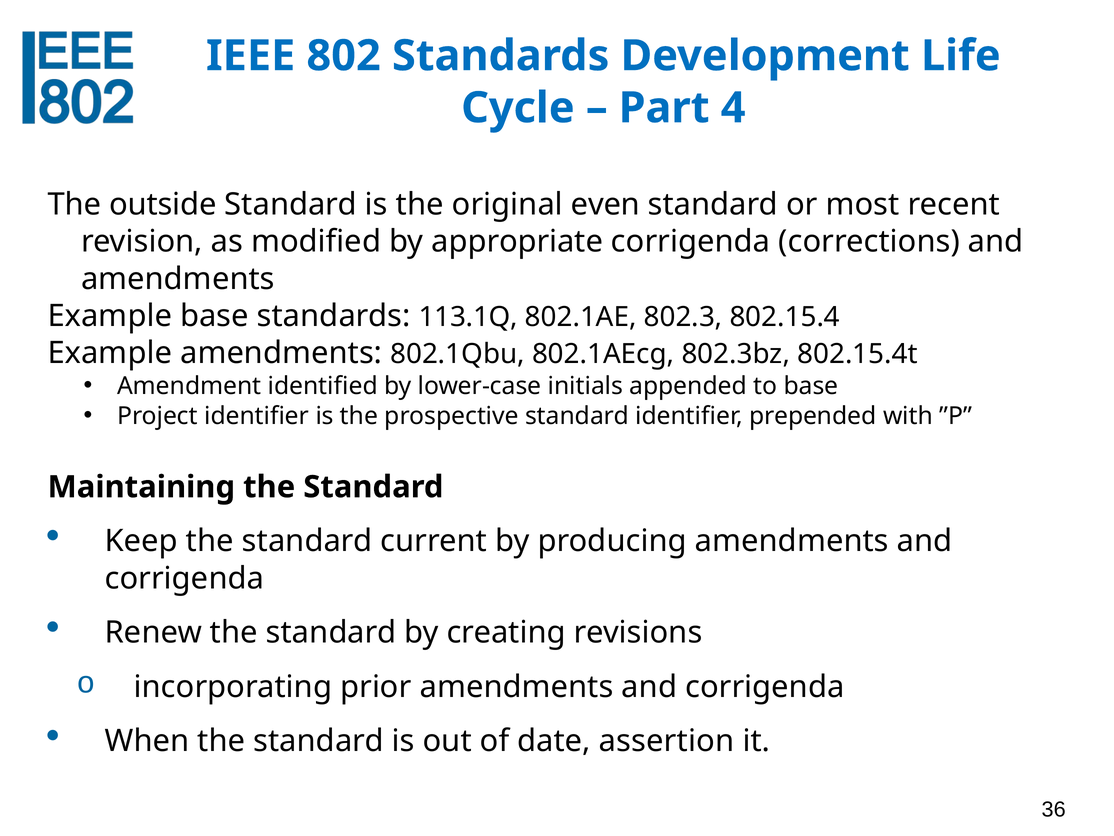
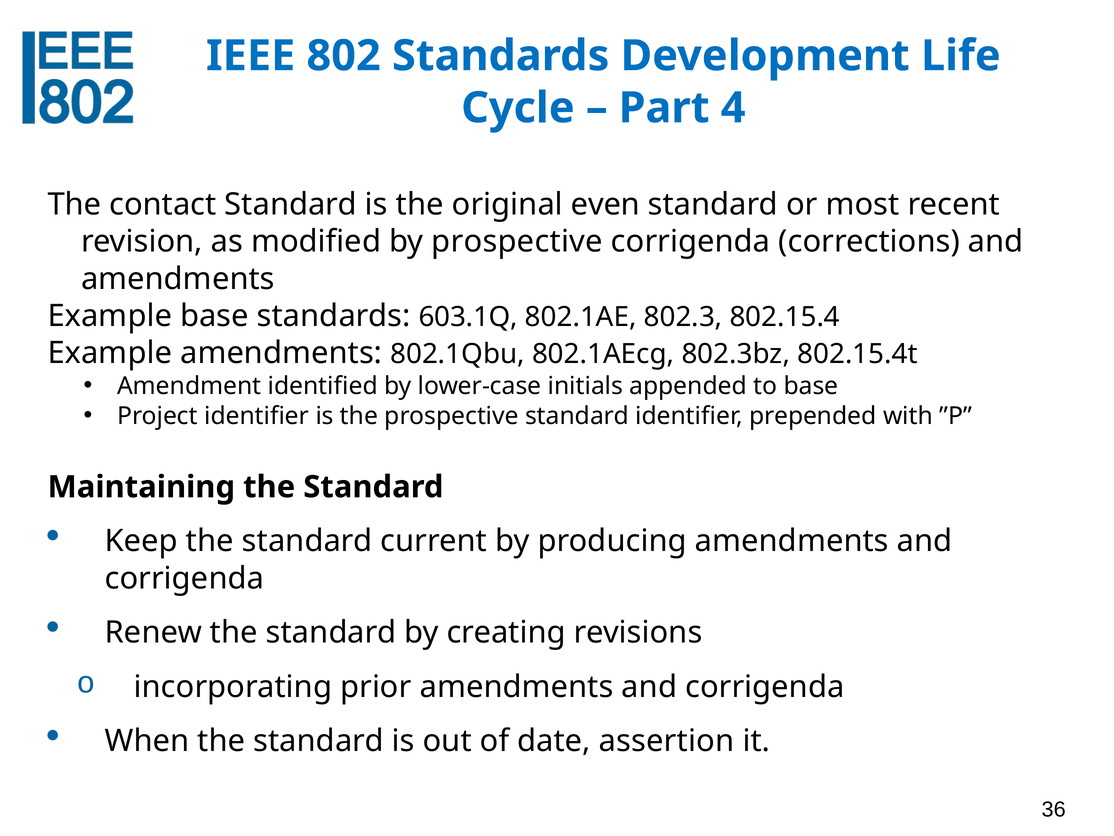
outside: outside -> contact (163, 204)
by appropriate: appropriate -> prospective (517, 242)
113.1Q: 113.1Q -> 603.1Q (468, 317)
